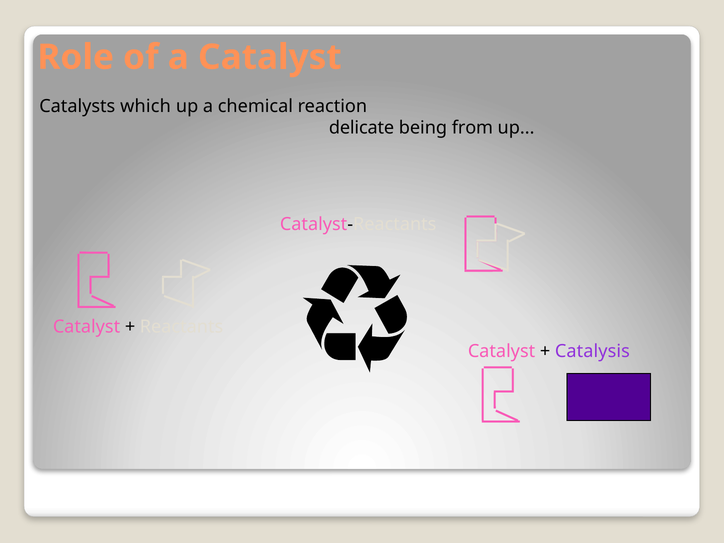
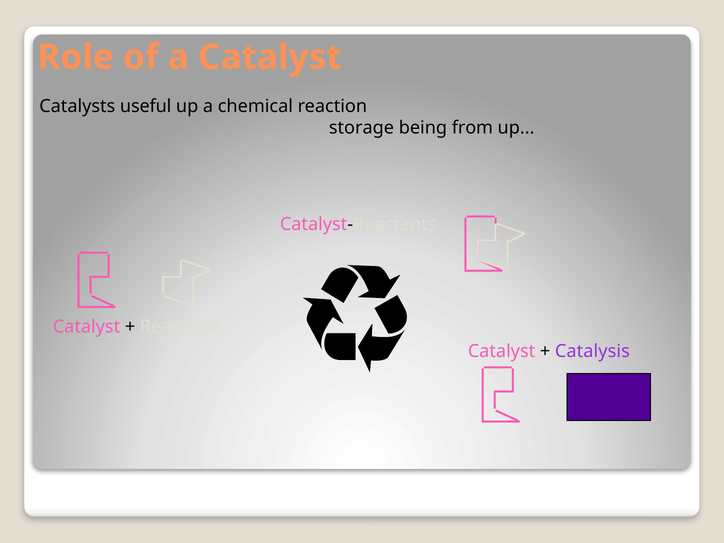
which: which -> useful (146, 106)
delicate: delicate -> storage (361, 128)
